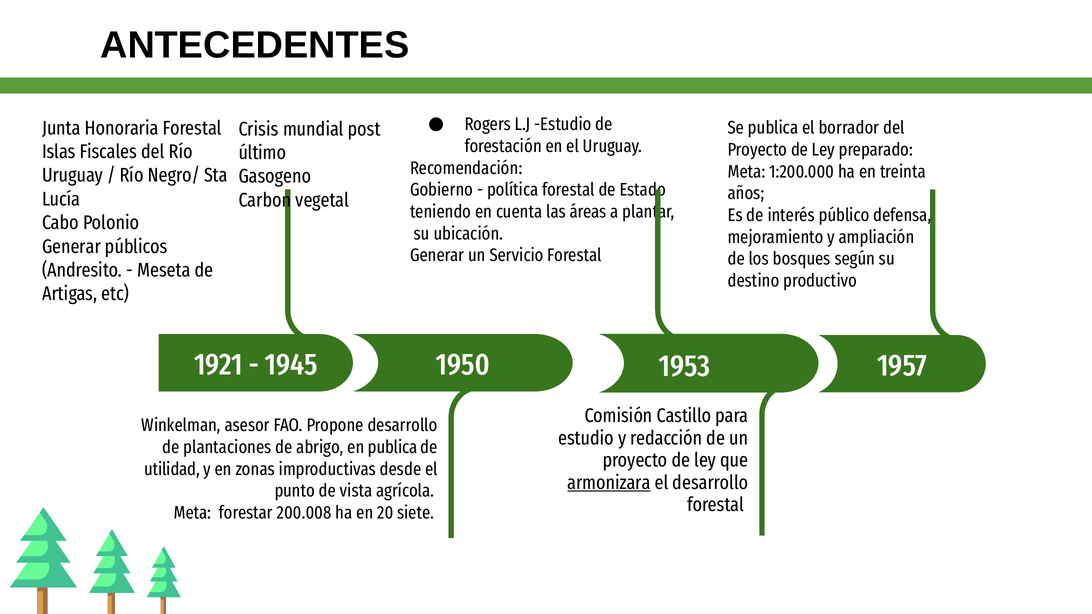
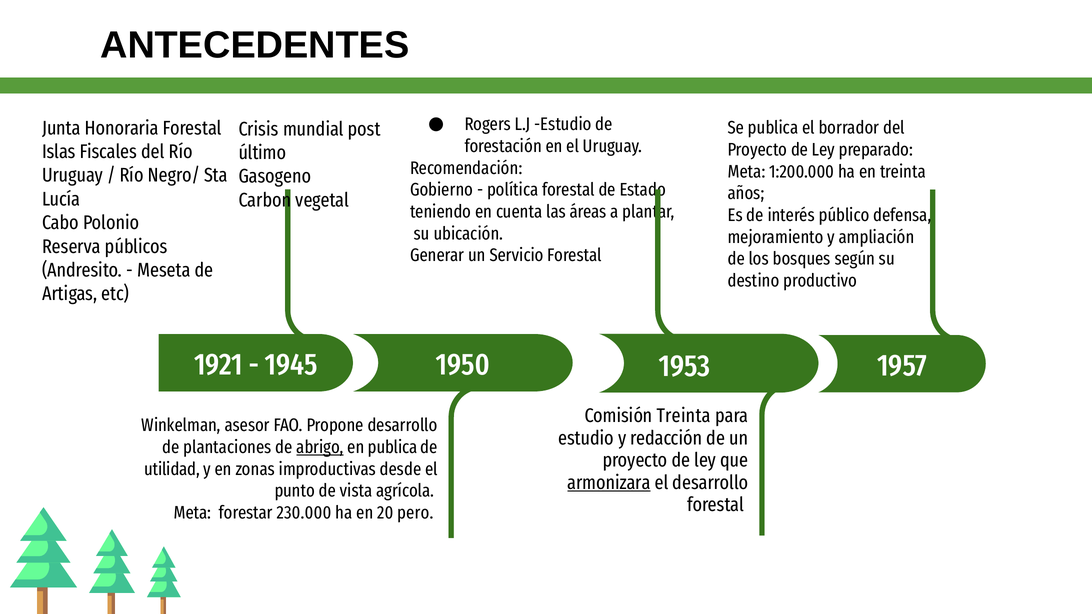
Generar: Generar -> Reserva (71, 247)
Comisión Castillo: Castillo -> Treinta (684, 416)
abrigo underline: none -> present (320, 447)
200.008: 200.008 -> 230.000 (304, 513)
siete: siete -> pero (415, 513)
